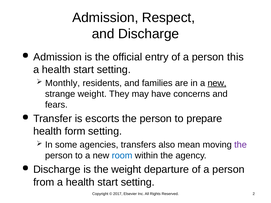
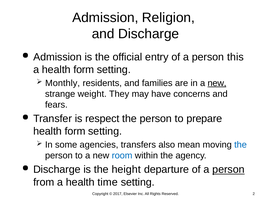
Respect: Respect -> Religion (168, 18)
start: start -> form (84, 70)
escorts: escorts -> respect (102, 119)
the colour: purple -> blue (241, 145)
the weight: weight -> height (126, 170)
person underline: none -> present (228, 170)
from a health start: start -> time (108, 182)
